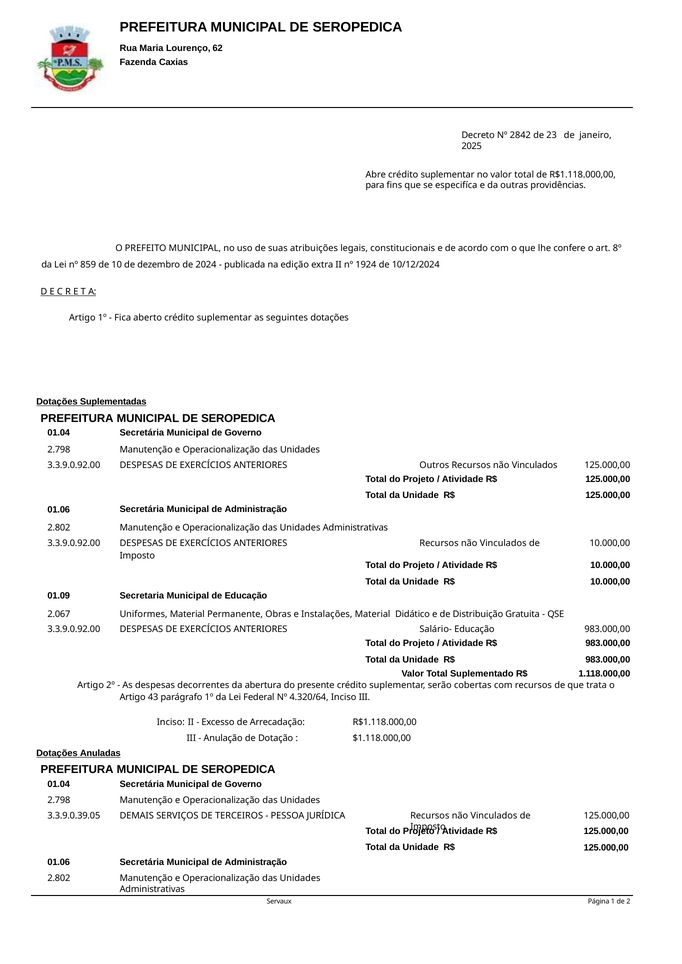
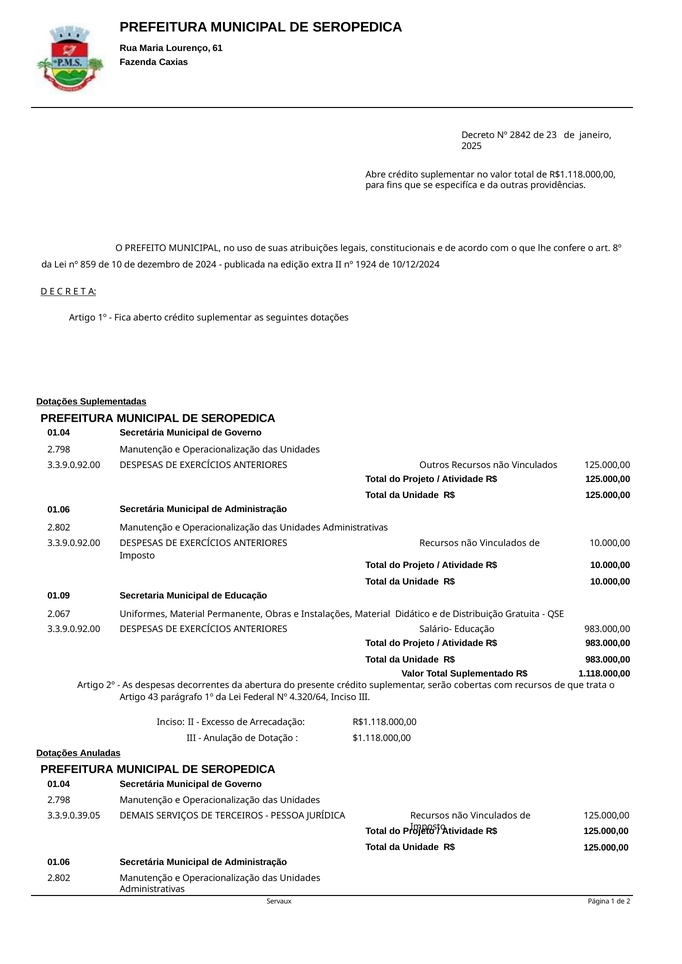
62: 62 -> 61 (218, 48)
